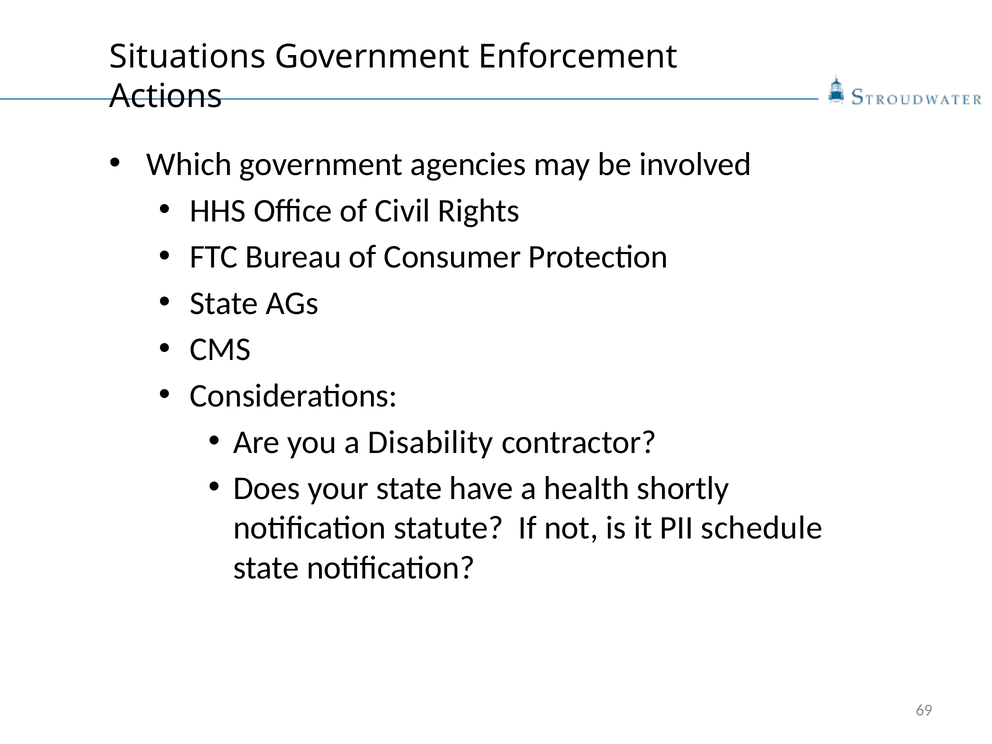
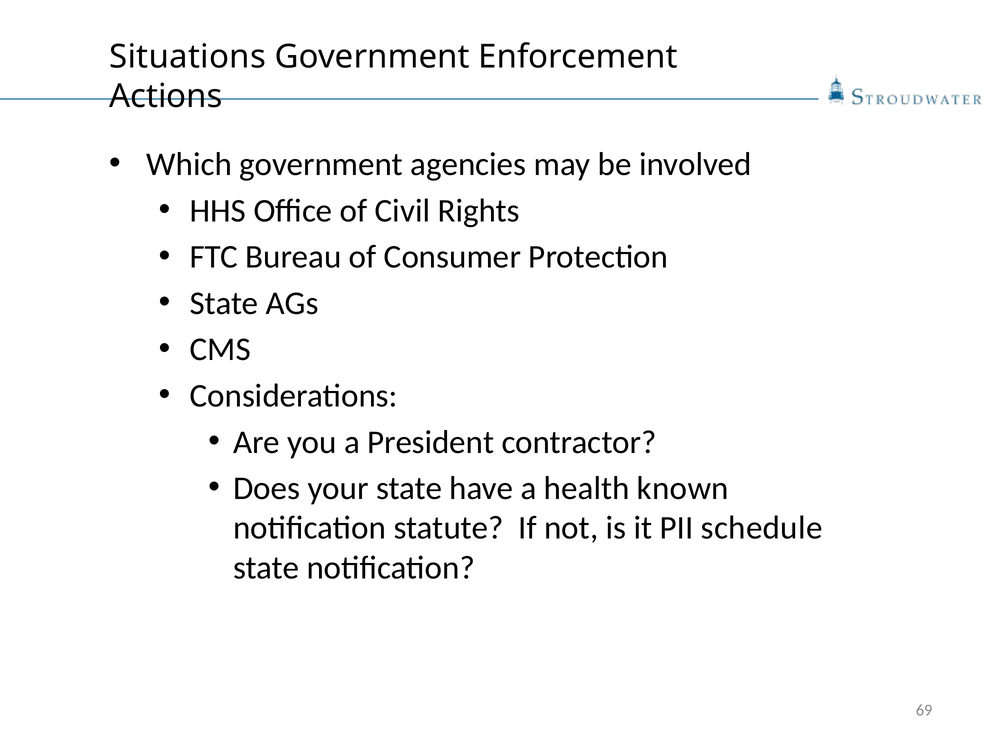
Disability: Disability -> President (431, 442)
shortly: shortly -> known (683, 488)
